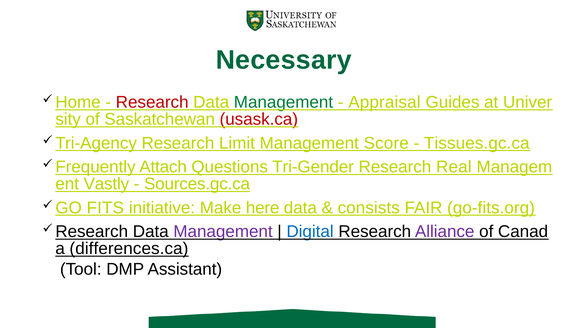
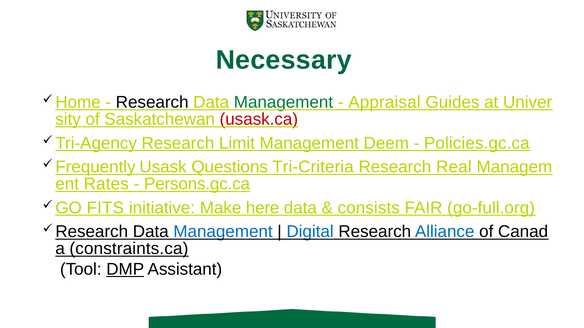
Research colour: red -> black (152, 102)
Score: Score -> Deem (386, 143)
Tissues.gc.ca: Tissues.gc.ca -> Policies.gc.ca (477, 143)
Attach: Attach -> Usask (163, 167)
Tri-Gender: Tri-Gender -> Tri-Criteria (313, 167)
Vastly: Vastly -> Rates (106, 184)
Sources.gc.ca: Sources.gc.ca -> Persons.gc.ca (197, 184)
go-fits.org: go-fits.org -> go-full.org (491, 208)
Management colour: purple -> blue (223, 232)
Alliance colour: purple -> blue (445, 232)
differences.ca: differences.ca -> constraints.ca (129, 249)
DMP underline: none -> present (125, 270)
